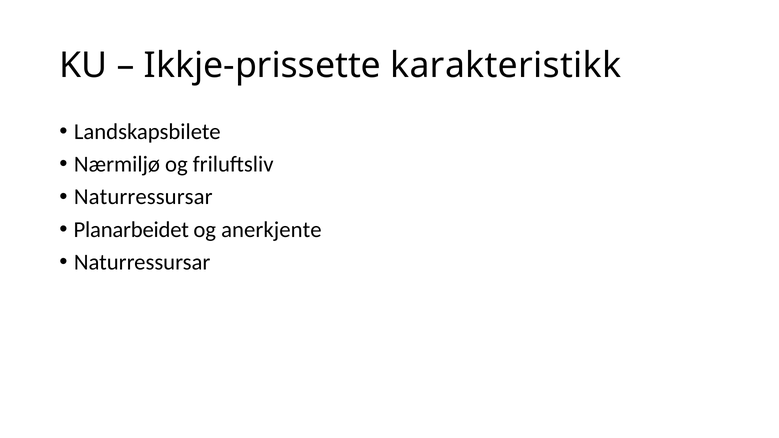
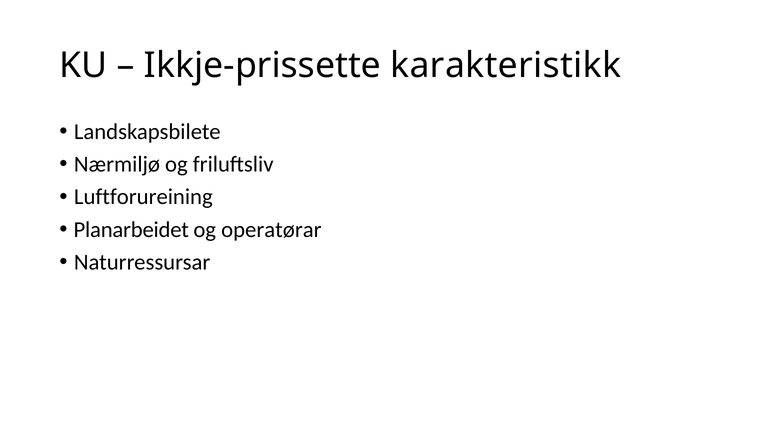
Naturressursar: Naturressursar -> Luftforureining (143, 197)
anerkjente: anerkjente -> operatørar (271, 230)
